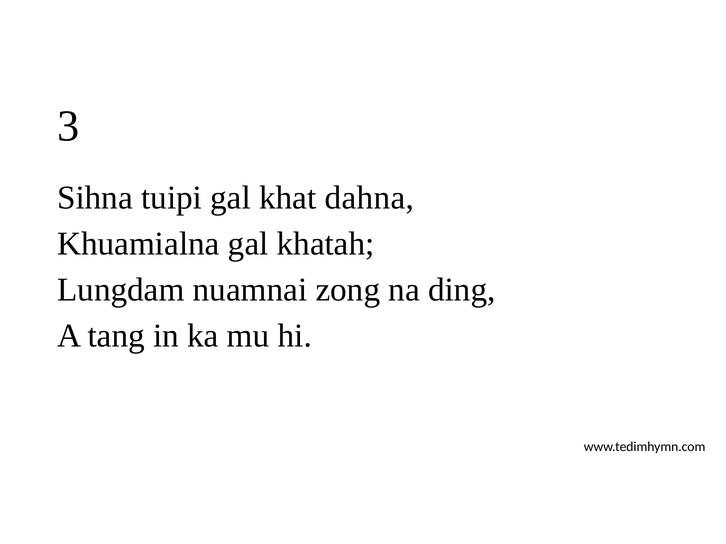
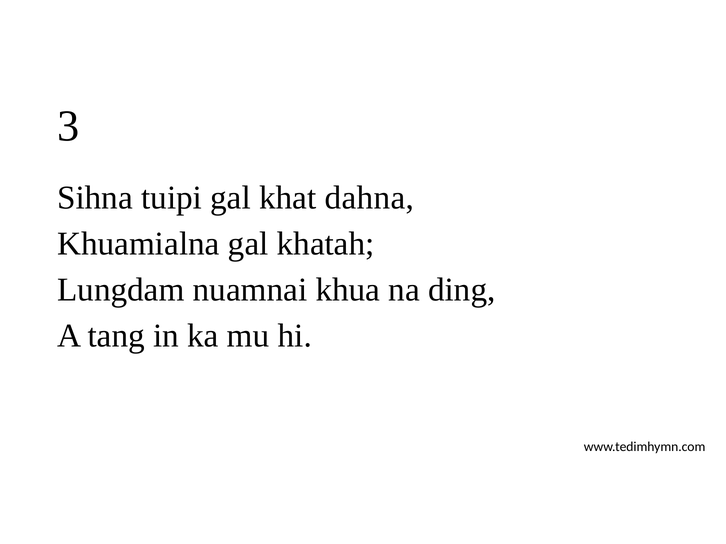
zong: zong -> khua (348, 290)
